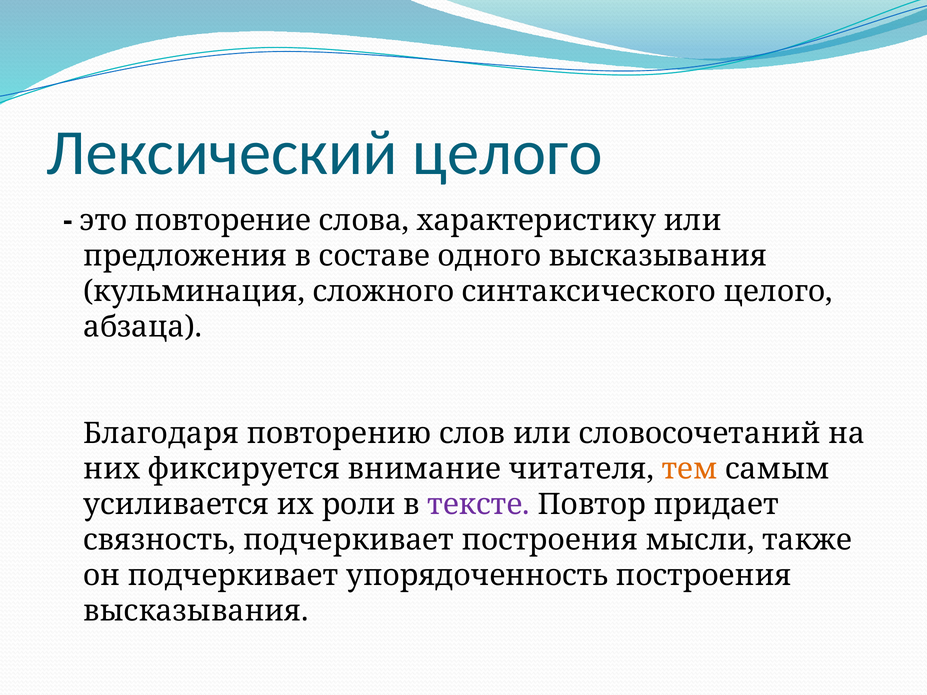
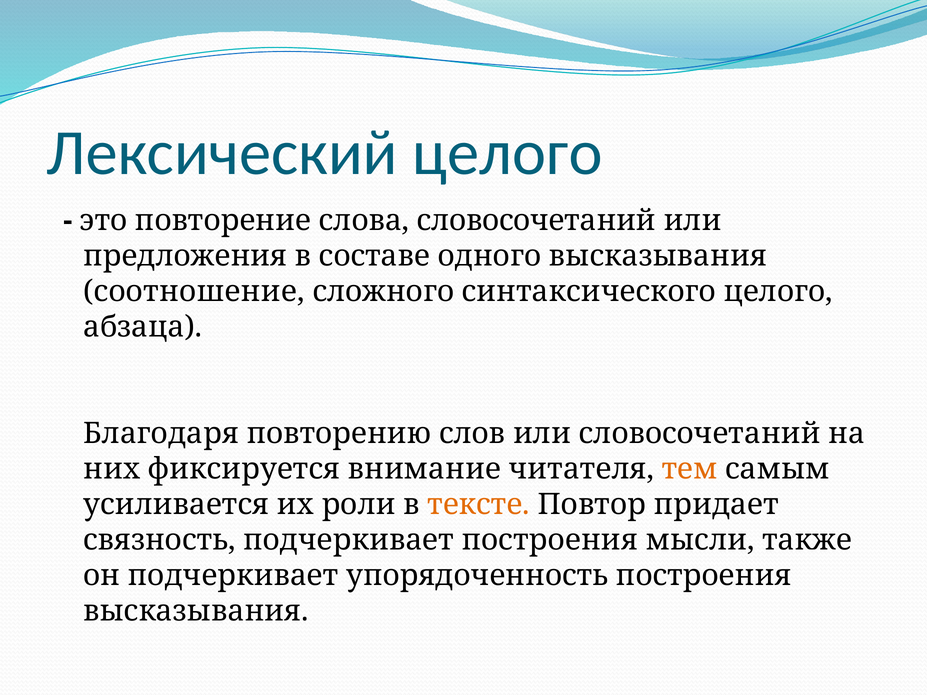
слова характеристику: характеристику -> словосочетаний (536, 221)
кульминация: кульминация -> соотношение (194, 292)
тексте colour: purple -> orange (479, 505)
